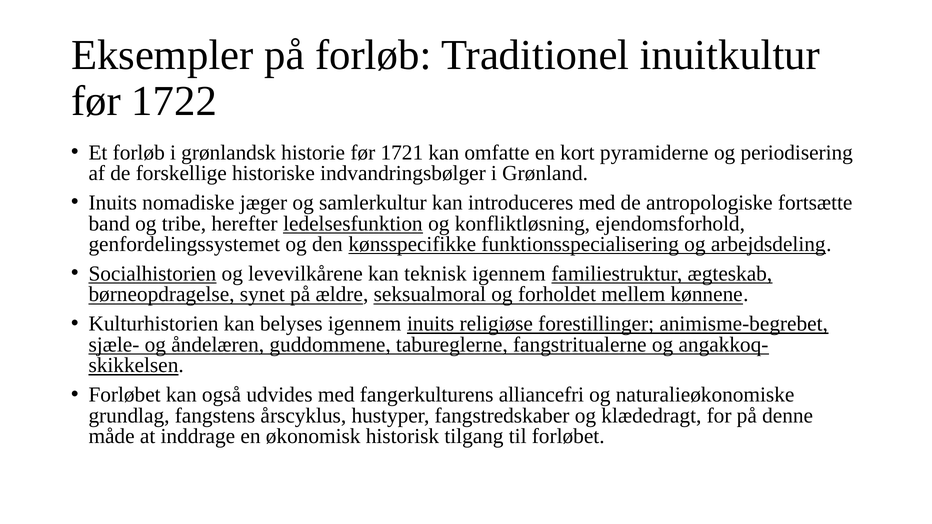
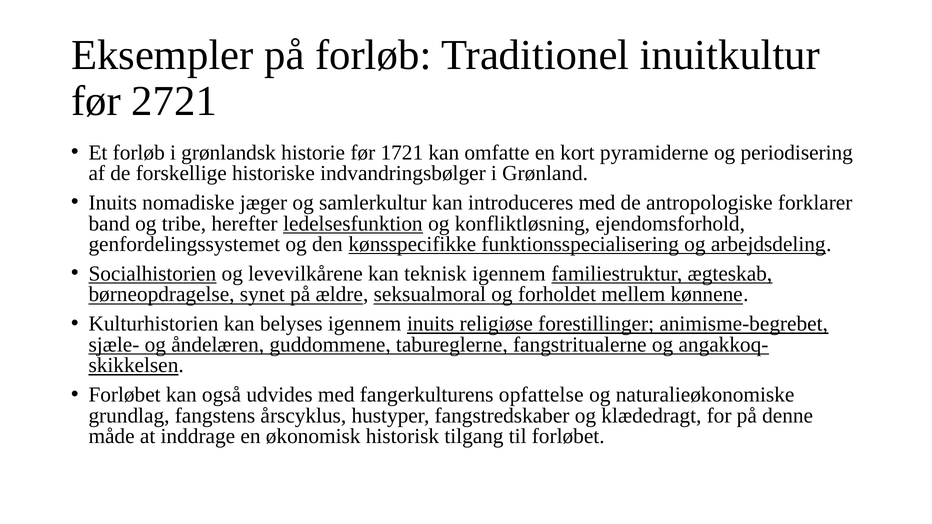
1722: 1722 -> 2721 (174, 101)
fortsætte: fortsætte -> forklarer (815, 203)
alliancefri: alliancefri -> opfattelse (541, 395)
